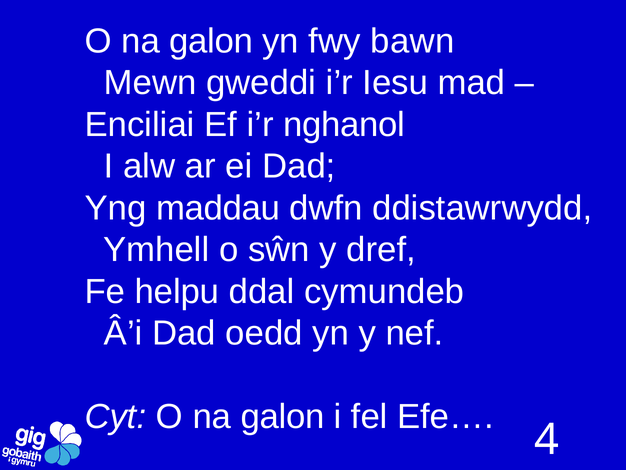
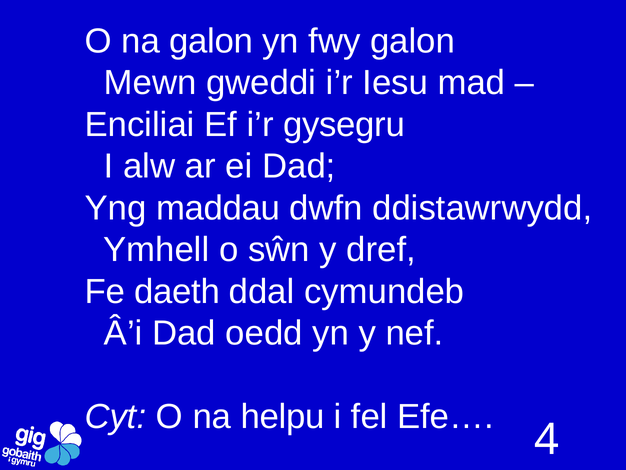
fwy bawn: bawn -> galon (413, 41)
nghanol: nghanol -> gysegru (344, 124)
helpu: helpu -> daeth (177, 291)
Cyt O na galon: galon -> helpu (283, 417)
